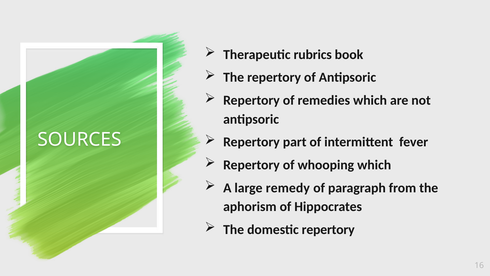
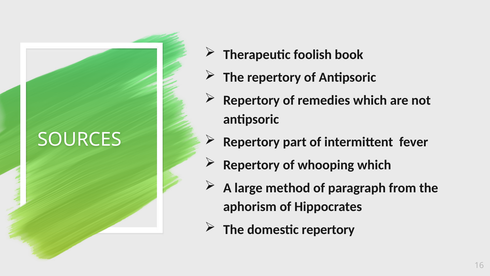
rubrics: rubrics -> foolish (313, 54)
remedy: remedy -> method (288, 188)
